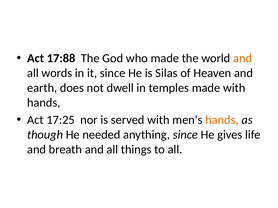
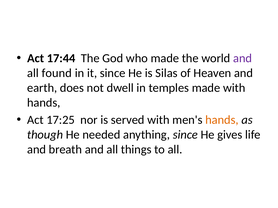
17:88: 17:88 -> 17:44 (61, 58)
and colour: orange -> purple (243, 58)
words: words -> found (57, 73)
